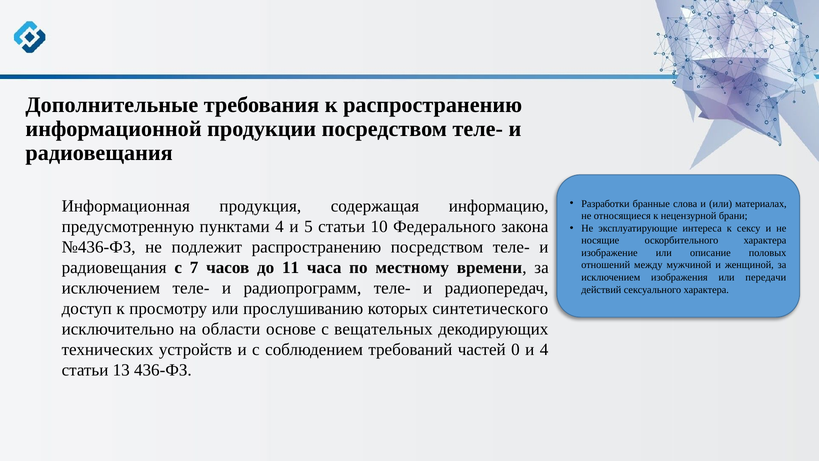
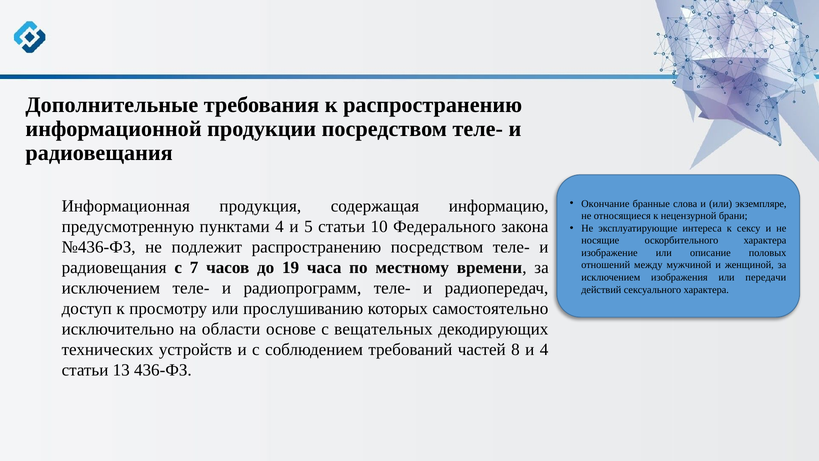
Разработки: Разработки -> Окончание (605, 204)
материалах: материалах -> экземпляре (761, 204)
11: 11 -> 19 (291, 267)
синтетического: синтетического -> самостоятельно (490, 308)
0: 0 -> 8 (515, 349)
